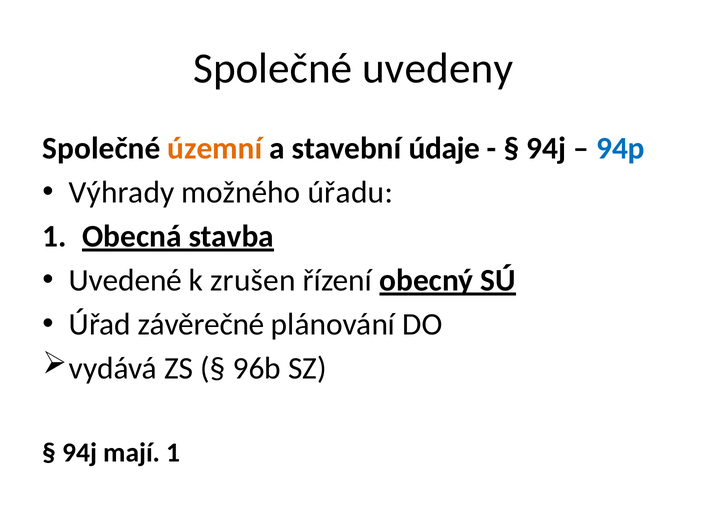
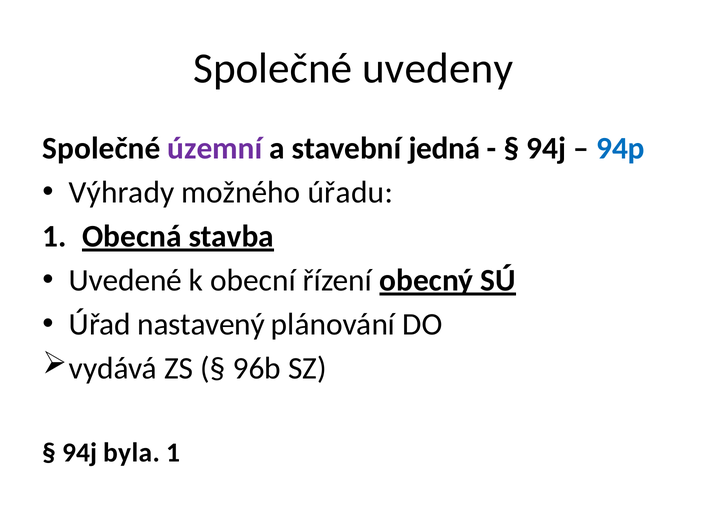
územní colour: orange -> purple (215, 148)
údaje: údaje -> jedná (444, 148)
zrušen: zrušen -> obecní (253, 280)
závěrečné: závěrečné -> nastavený (201, 324)
mají: mají -> byla (132, 453)
